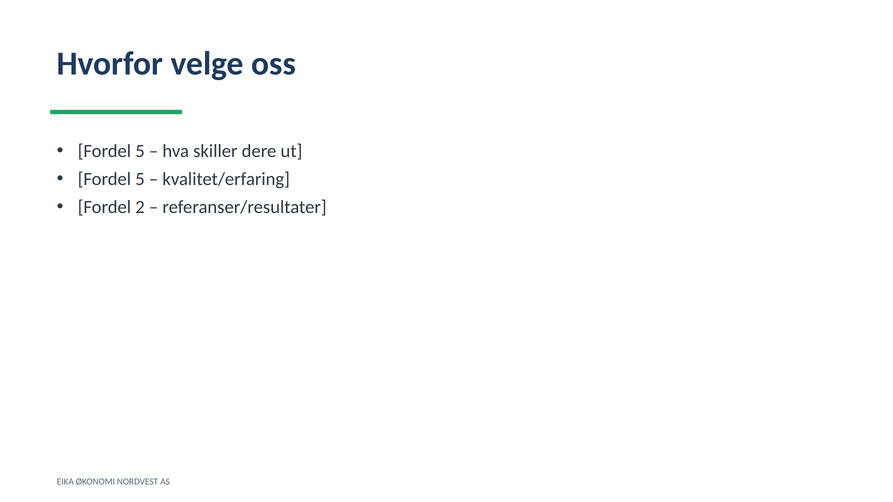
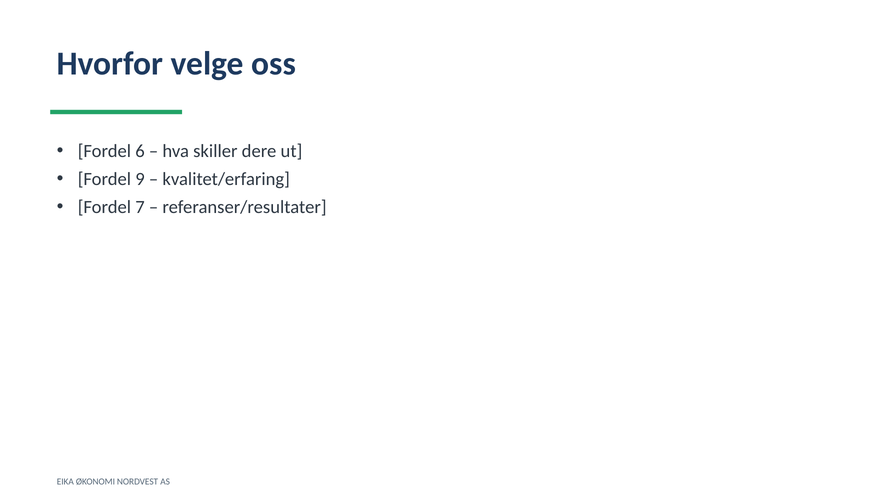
5: 5 -> 6 (140, 151)
5: 5 -> 9 (140, 179)
2: 2 -> 7 (140, 207)
